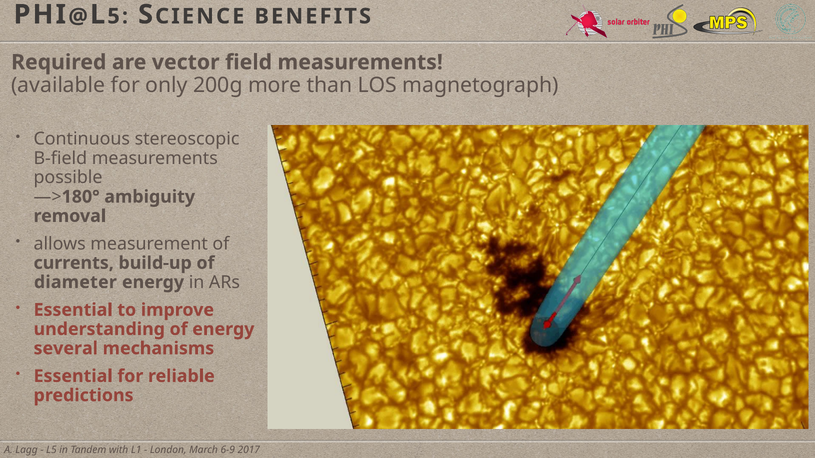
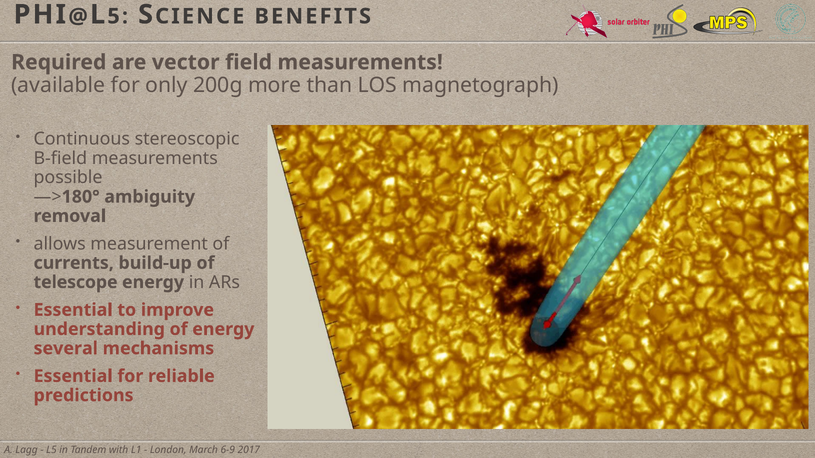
diameter: diameter -> telescope (76, 282)
